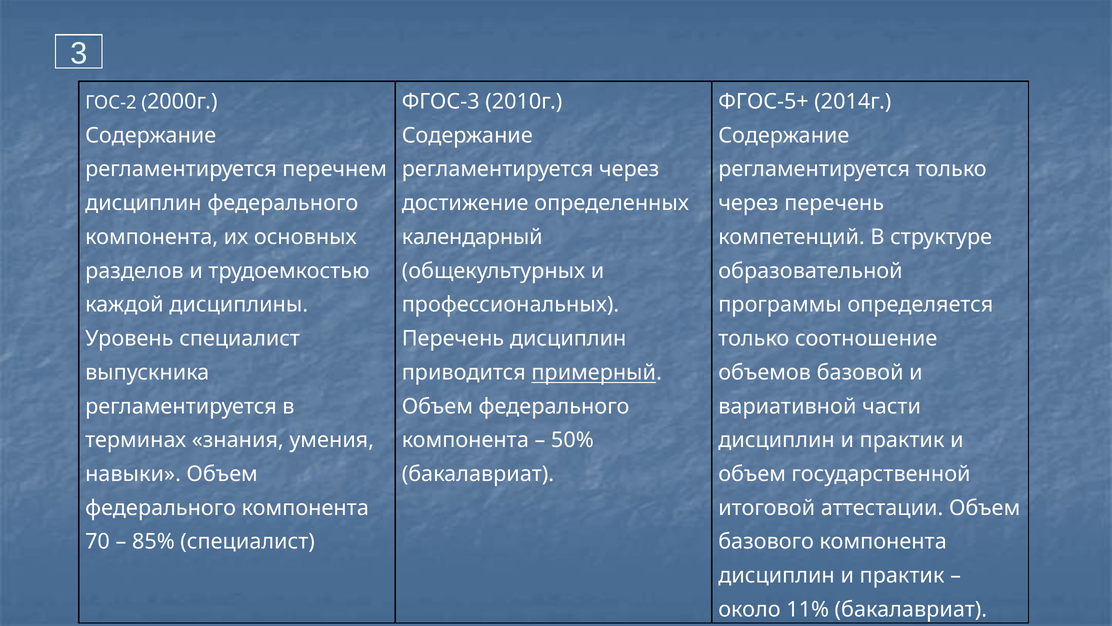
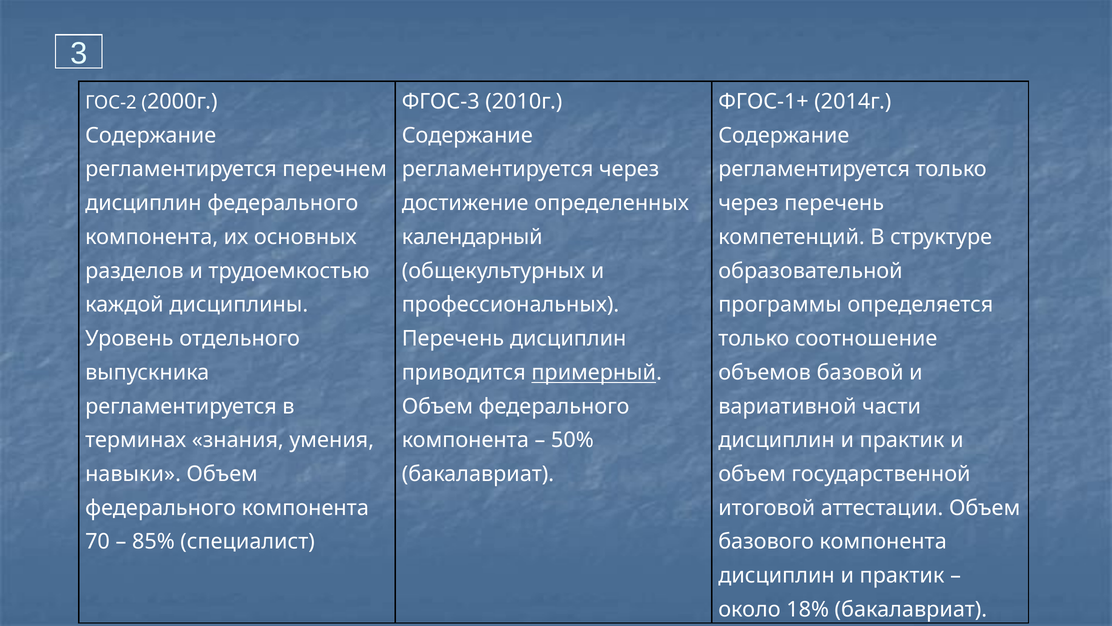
ФГОС-5+: ФГОС-5+ -> ФГОС-1+ (764, 101)
Уровень специалист: специалист -> отдельного (240, 338)
11%: 11% -> 18% (808, 609)
